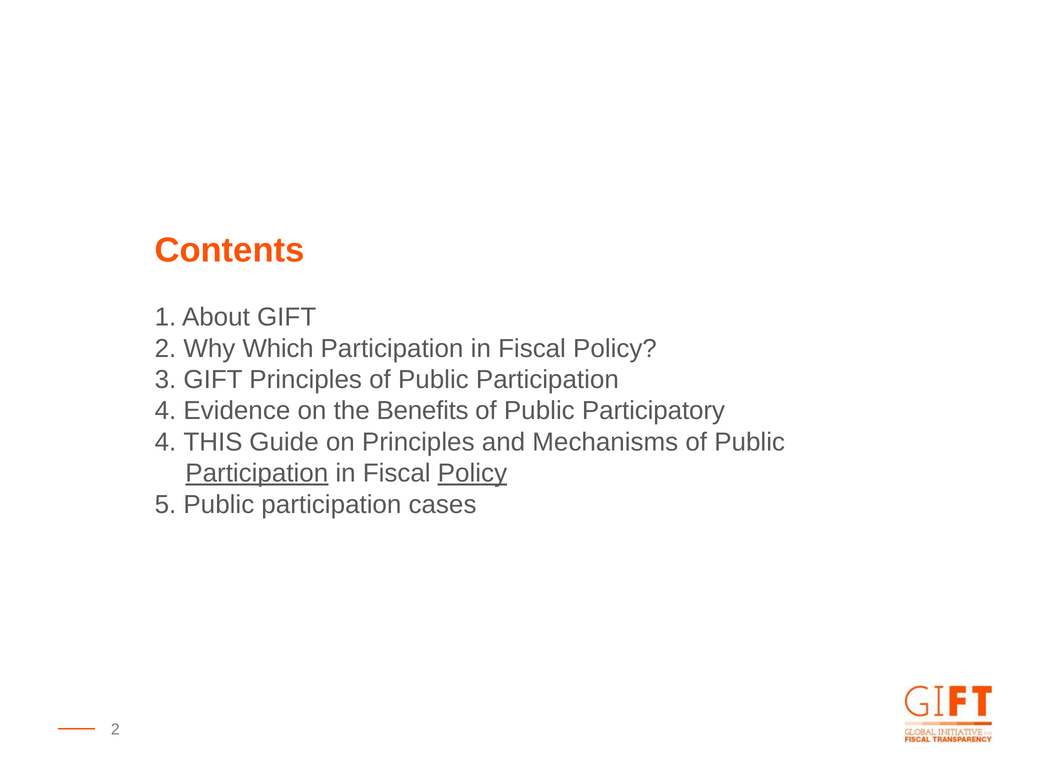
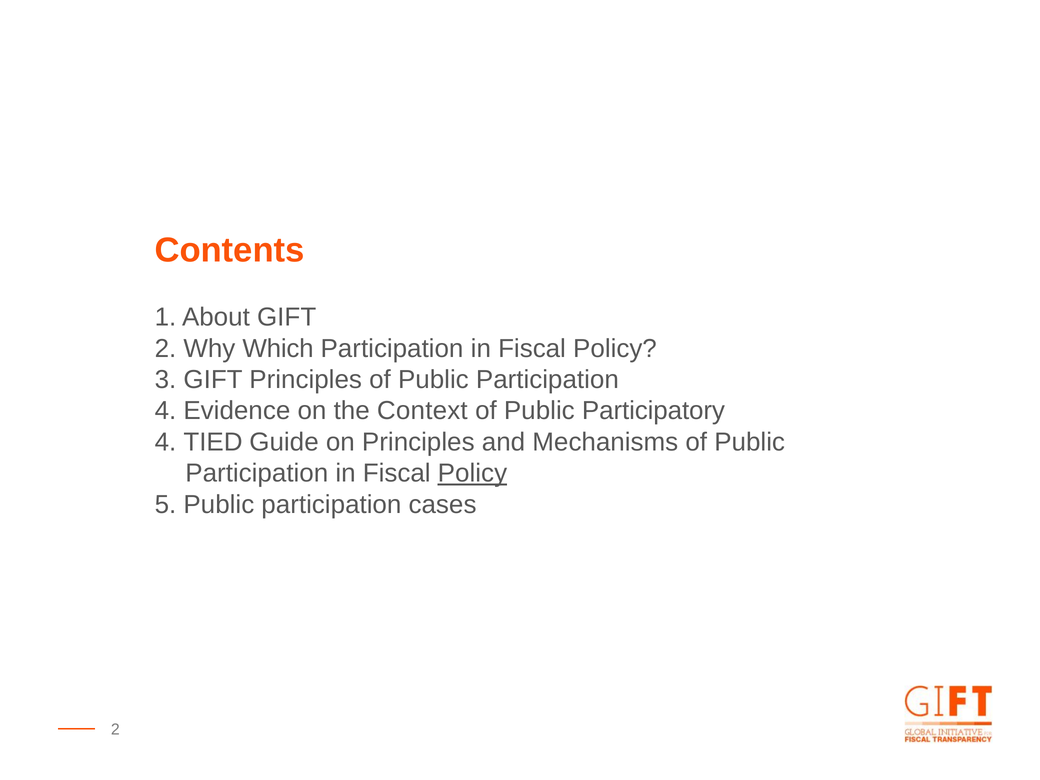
Benefits: Benefits -> Context (422, 411)
THIS: THIS -> TIED (213, 442)
Participation underline: present -> none (257, 473)
